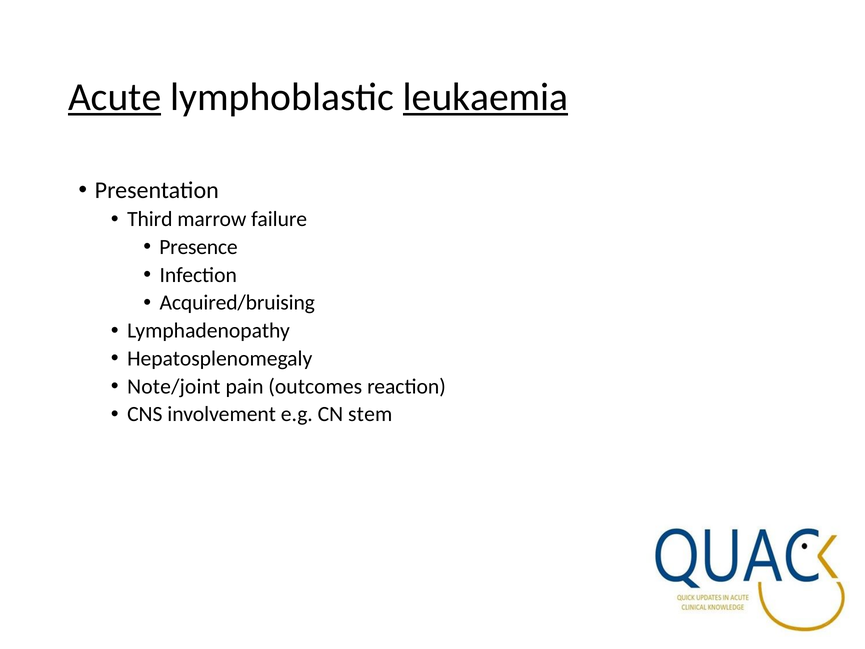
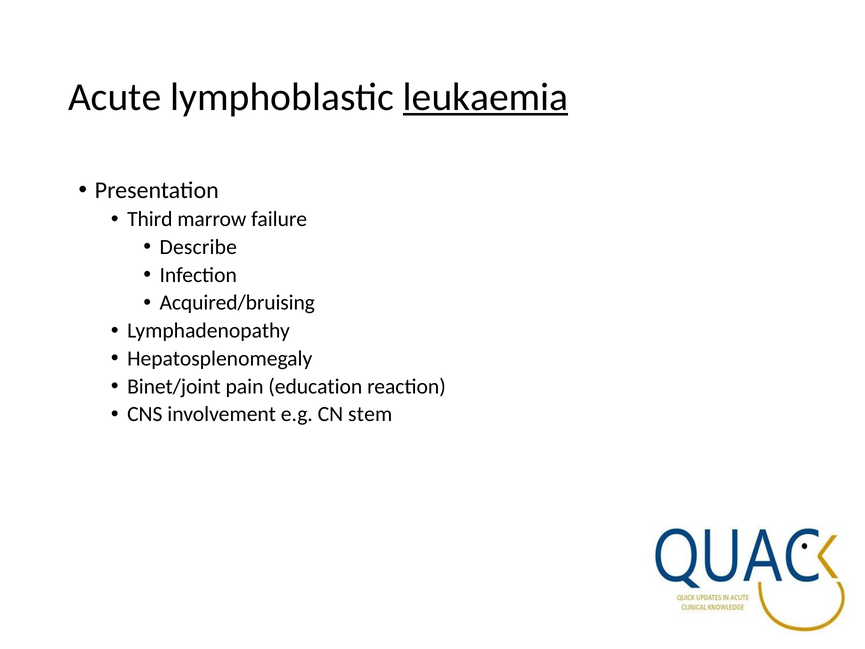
Acute underline: present -> none (115, 97)
Presence: Presence -> Describe (198, 247)
Note/joint: Note/joint -> Binet/joint (174, 386)
outcomes: outcomes -> education (315, 386)
